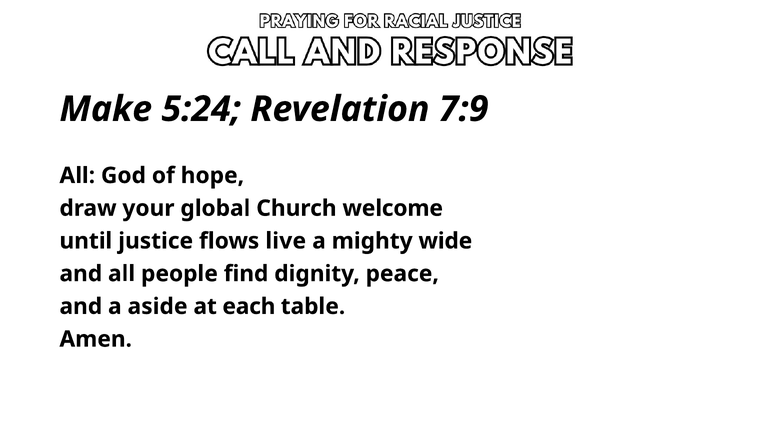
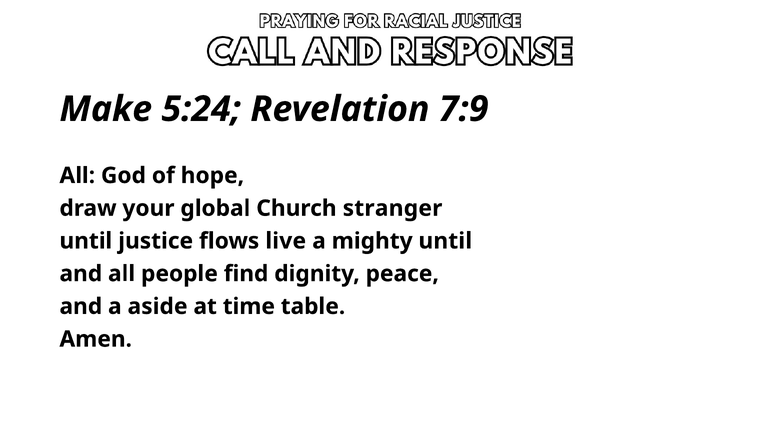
welcome: welcome -> stranger (393, 208)
mighty wide: wide -> until (445, 241)
each: each -> time (249, 306)
